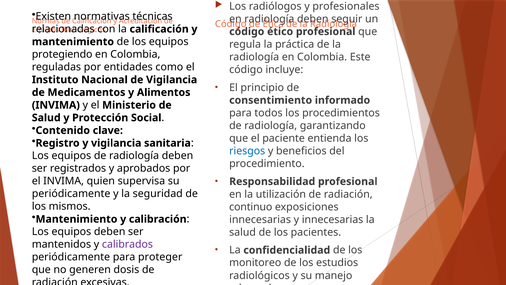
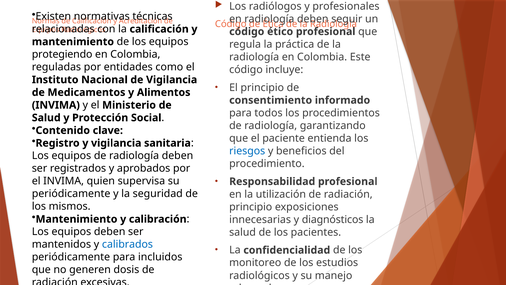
continuo: continuo -> principio (251, 207)
y innecesarias: innecesarias -> diagnósticos (333, 219)
calibrados colour: purple -> blue (127, 244)
proteger: proteger -> incluidos (160, 257)
